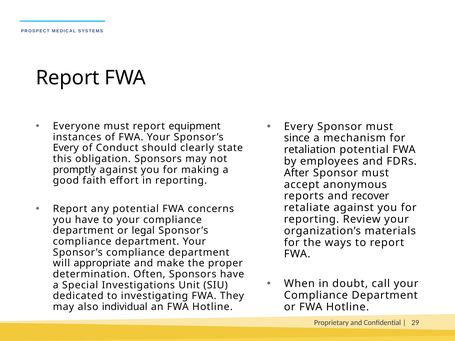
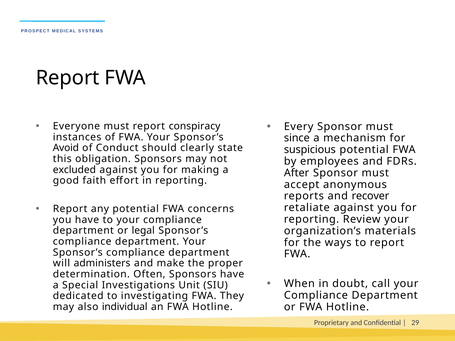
equipment: equipment -> conspiracy (195, 126)
Every: Every -> Avoid (66, 148)
retaliation: retaliation -> suspicious (310, 150)
promptly: promptly -> excluded (74, 170)
appropriate: appropriate -> administers (102, 263)
